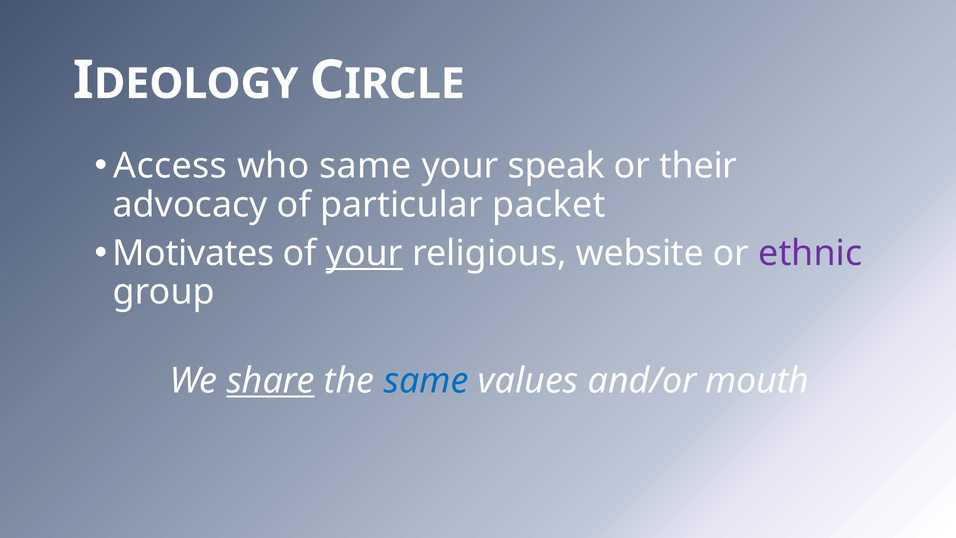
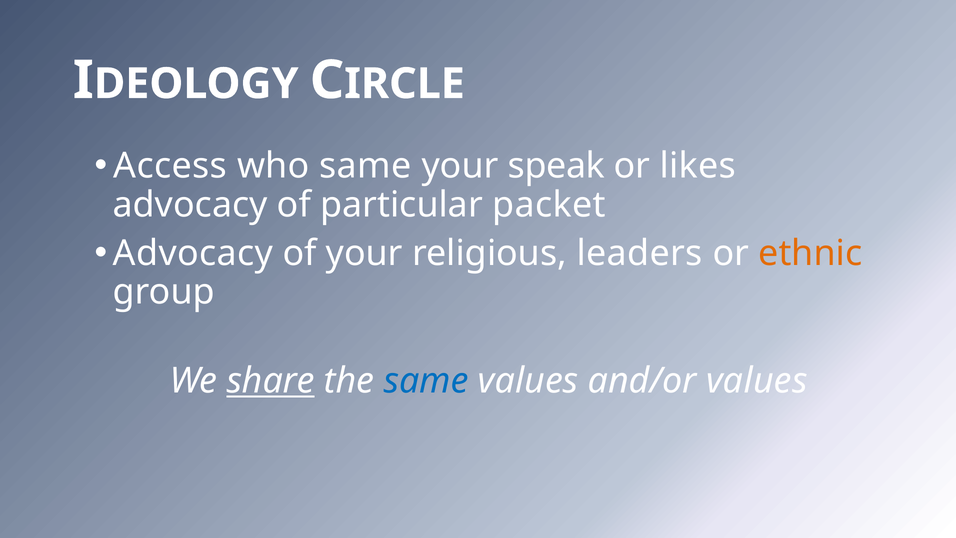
their: their -> likes (698, 166)
Motivates: Motivates -> Advocacy (193, 253)
your underline: present -> none (364, 253)
website: website -> leaders (639, 253)
ethnic colour: purple -> orange (810, 253)
and/or mouth: mouth -> values (757, 381)
